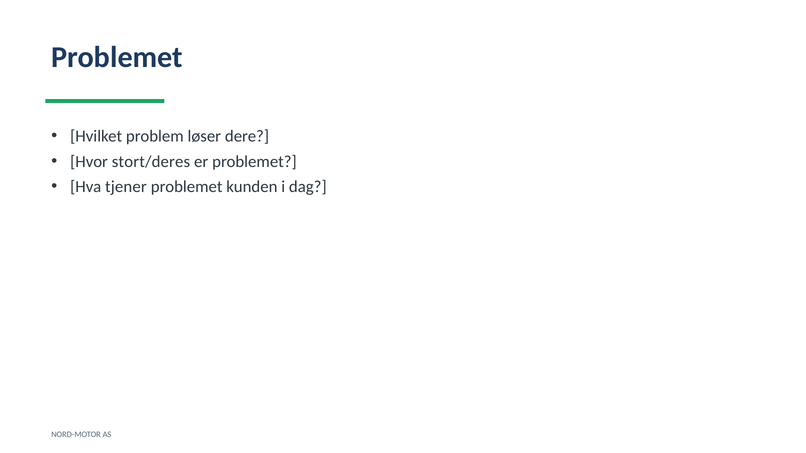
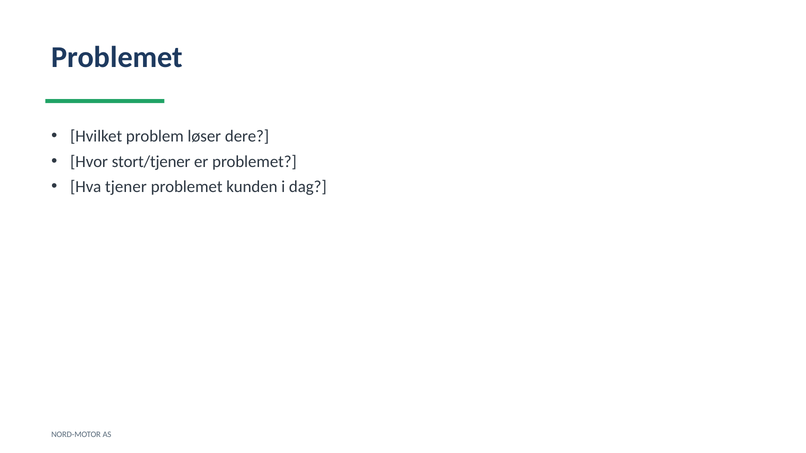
stort/deres: stort/deres -> stort/tjener (151, 162)
